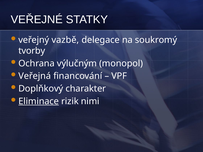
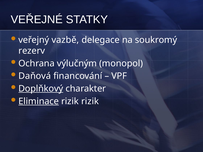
tvorby: tvorby -> rezerv (32, 51)
Veřejná: Veřejná -> Daňová (35, 76)
Doplňkový underline: none -> present (41, 89)
rizik nimi: nimi -> rizik (90, 101)
